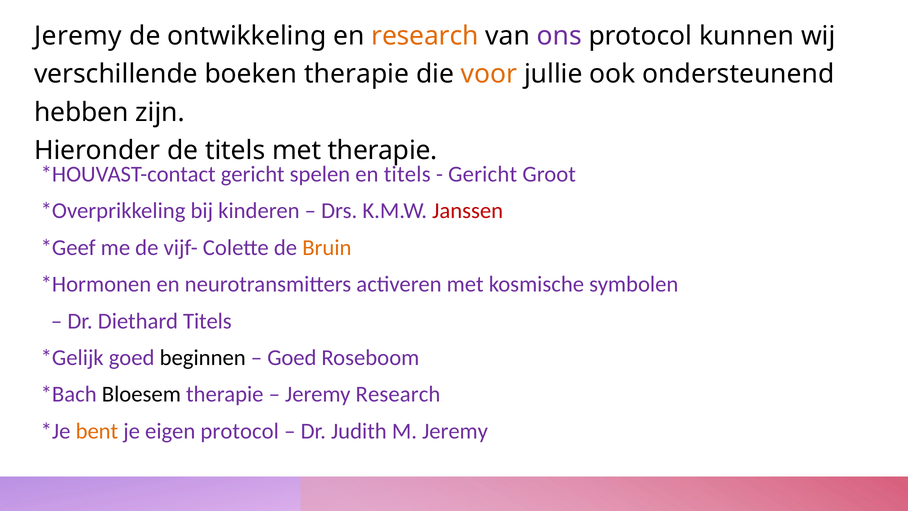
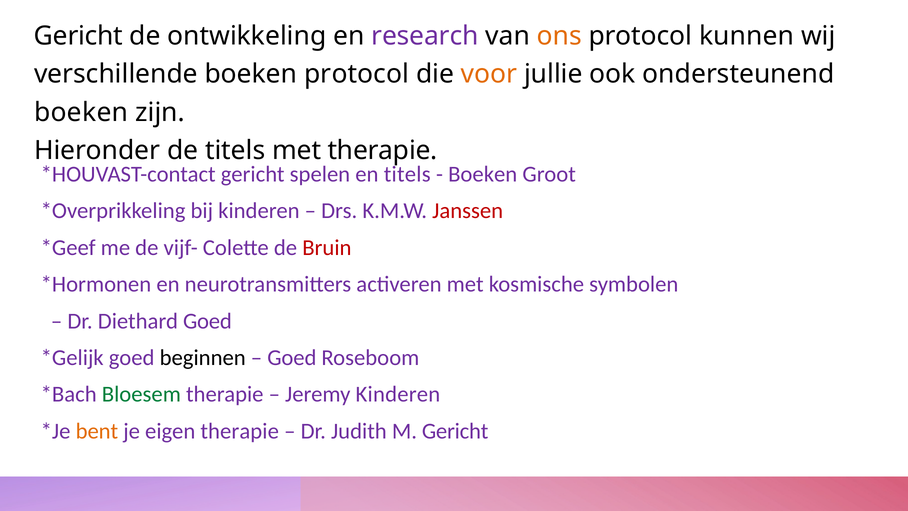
Jeremy: Jeremy -> Gericht (78, 36)
research colour: orange -> purple (425, 36)
ons colour: purple -> orange (559, 36)
boeken therapie: therapie -> protocol (357, 74)
hebben: hebben -> boeken (81, 112)
Gericht: Gericht -> Boeken (483, 174)
Bruin colour: orange -> red (327, 247)
Diethard Titels: Titels -> Goed (207, 321)
Bloesem colour: black -> green (141, 394)
Jeremy Research: Research -> Kinderen (398, 394)
eigen protocol: protocol -> therapie (240, 431)
M Jeremy: Jeremy -> Gericht (455, 431)
